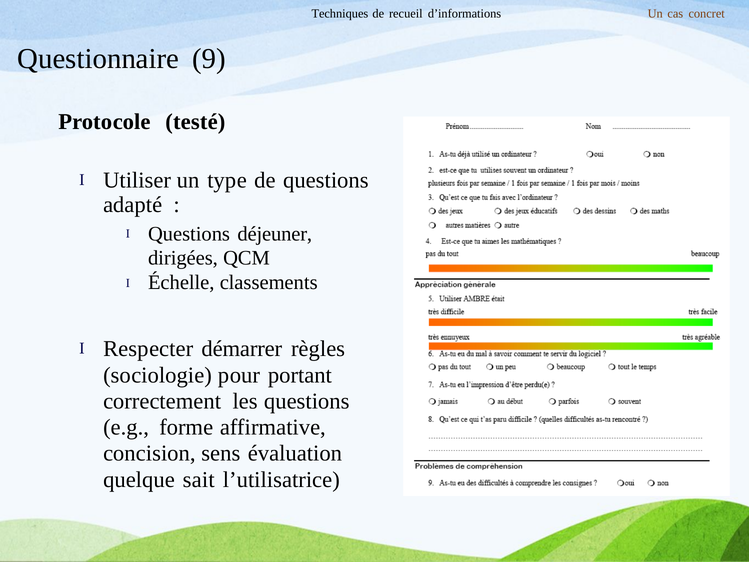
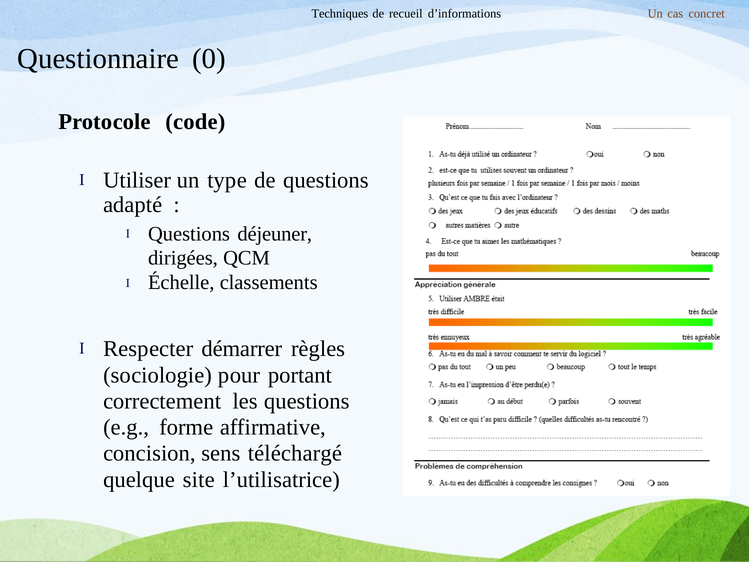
9: 9 -> 0 (209, 59)
testé: testé -> code (195, 121)
évaluation: évaluation -> téléchargé (295, 453)
sait: sait -> site (199, 479)
